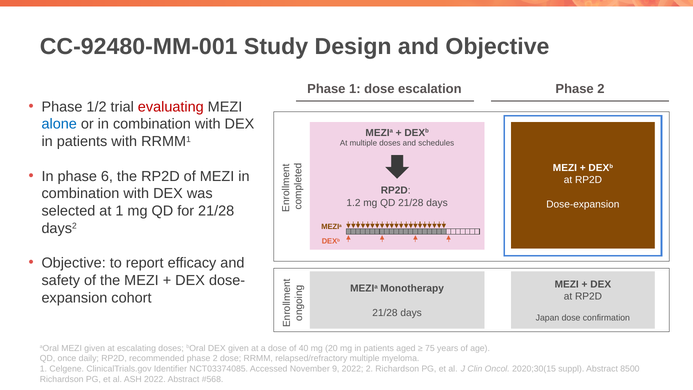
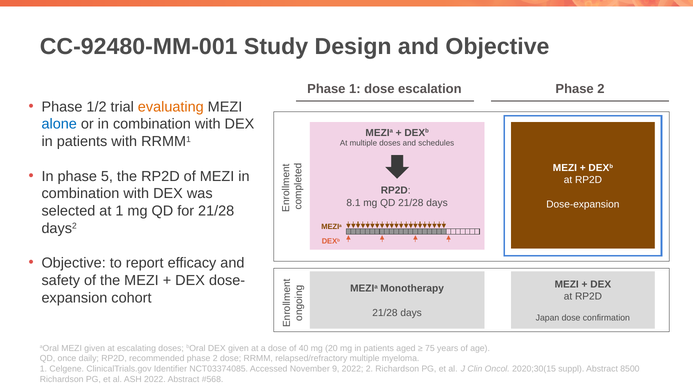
evaluating colour: red -> orange (171, 107)
6: 6 -> 5 (107, 176)
1.2: 1.2 -> 8.1 (353, 203)
